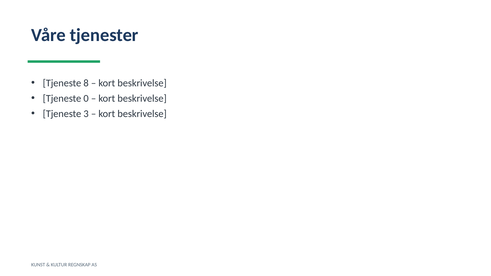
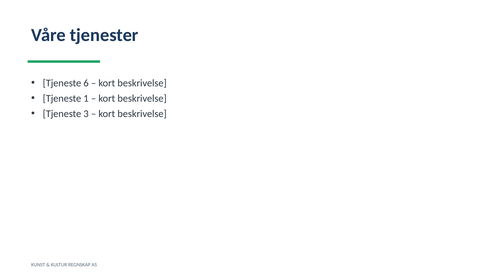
8: 8 -> 6 (86, 83)
0: 0 -> 1 (86, 99)
